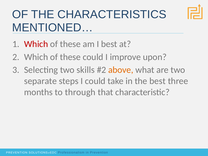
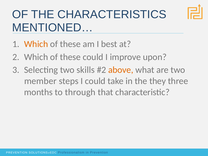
Which colour: red -> orange (36, 44)
separate: separate -> member (40, 81)
the best: best -> they (158, 81)
